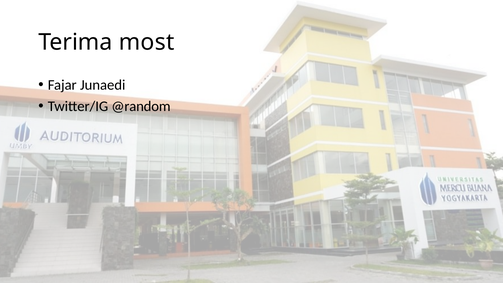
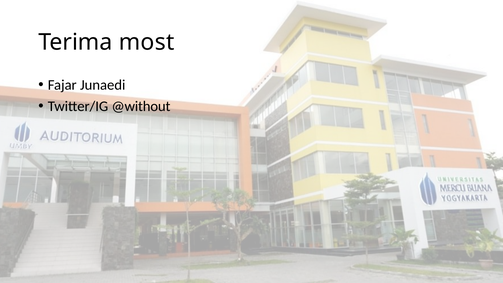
@random: @random -> @without (141, 106)
